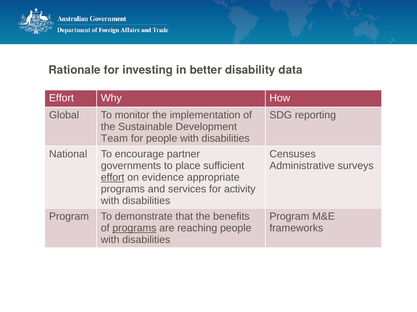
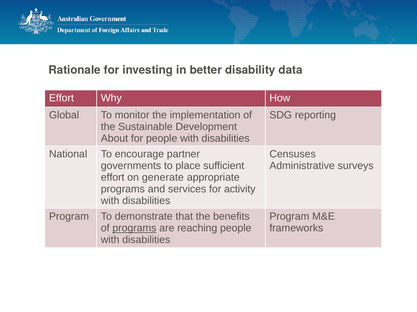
Team: Team -> About (114, 139)
effort underline: present -> none (113, 178)
evidence: evidence -> generate (163, 178)
